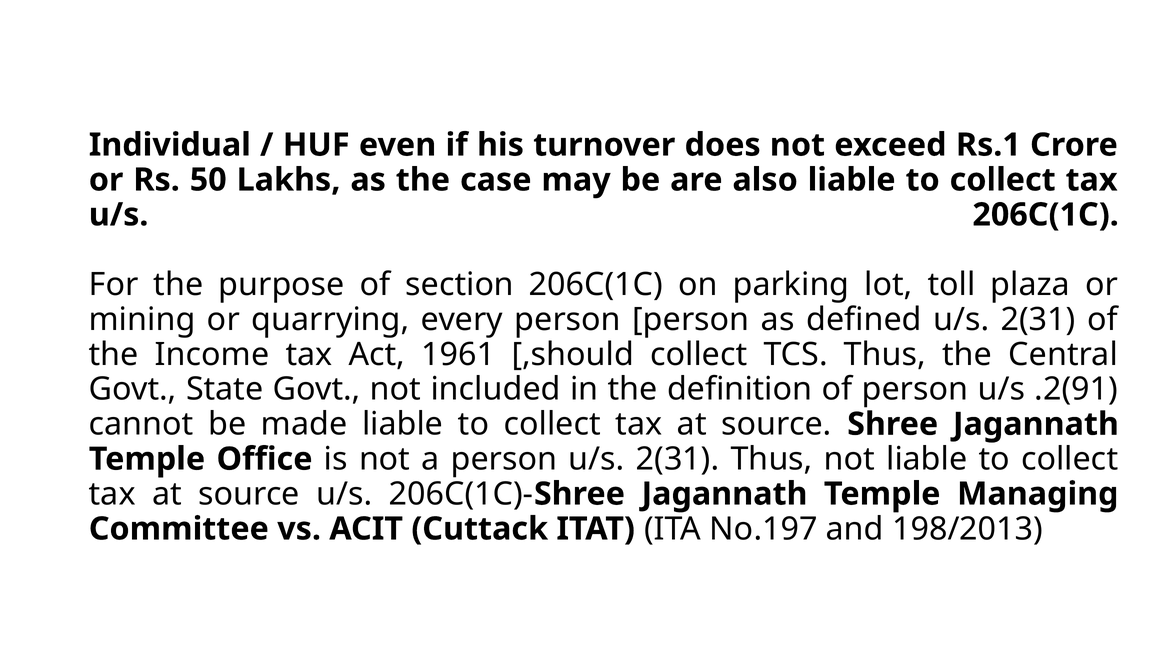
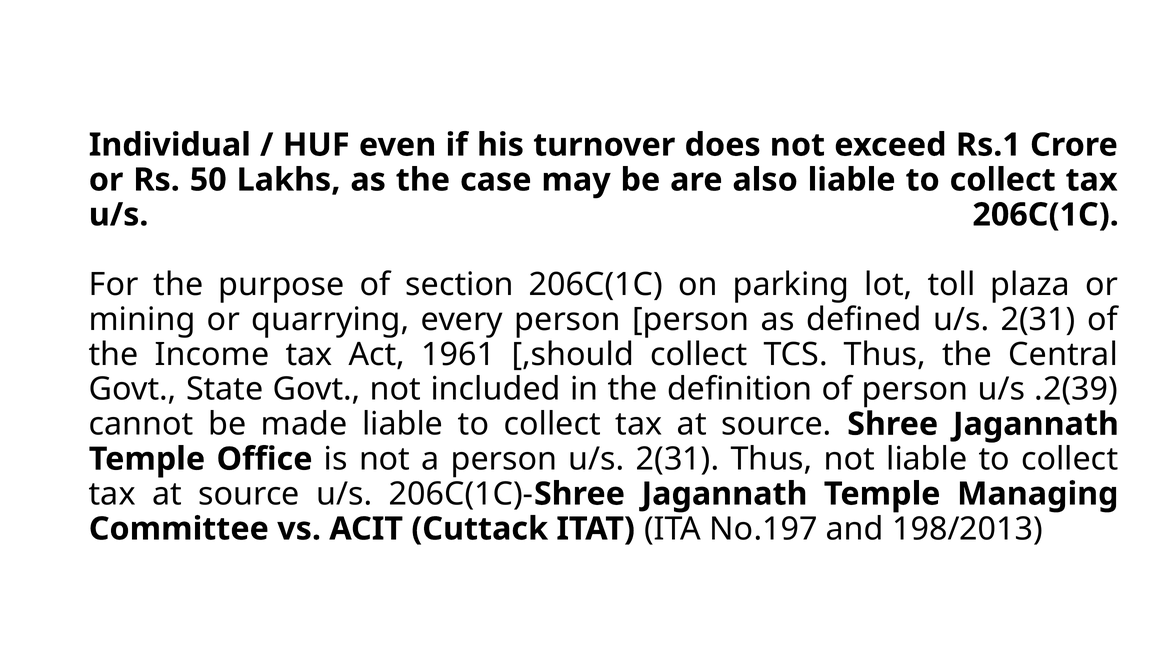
.2(91: .2(91 -> .2(39 (1076, 389)
